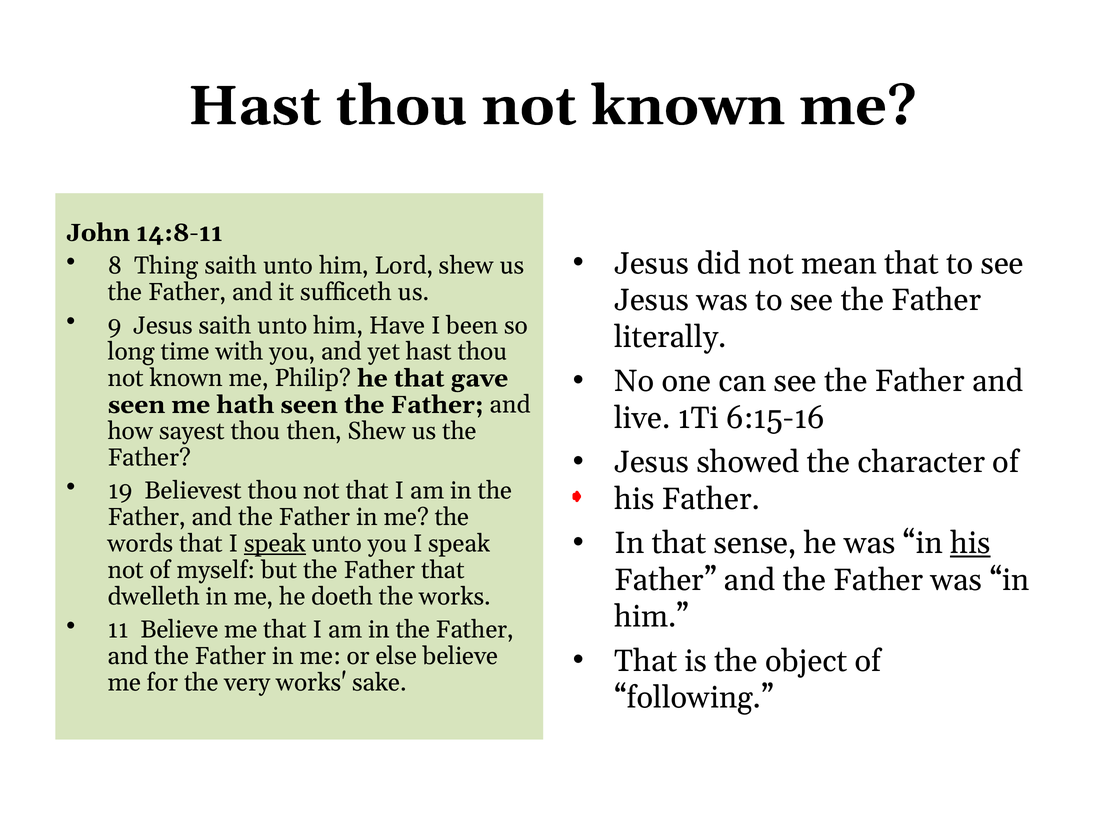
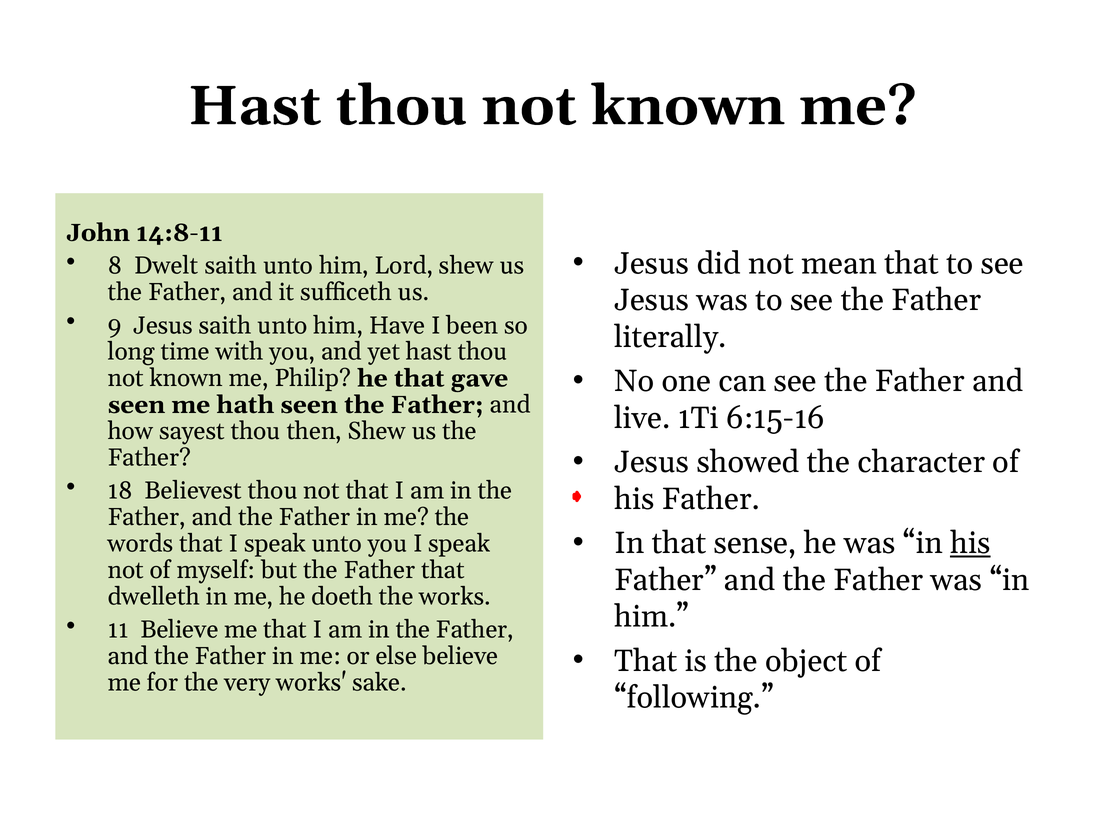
Thing: Thing -> Dwelt (166, 266)
19: 19 -> 18 (120, 491)
speak underline: present -> none (275, 544)
